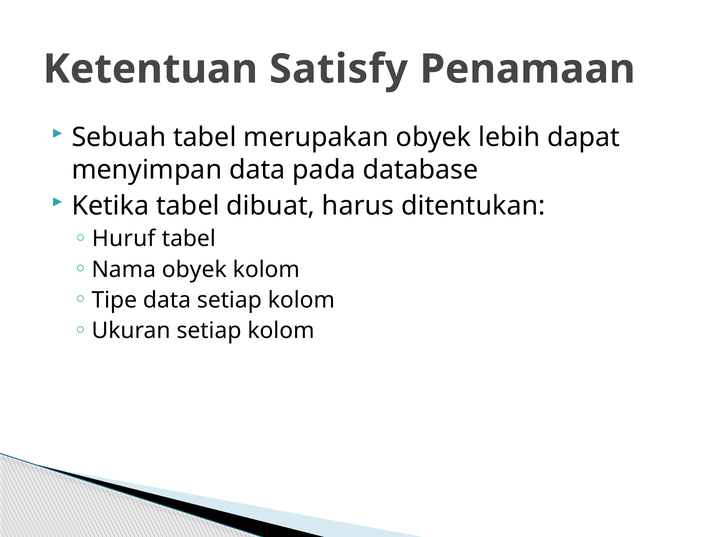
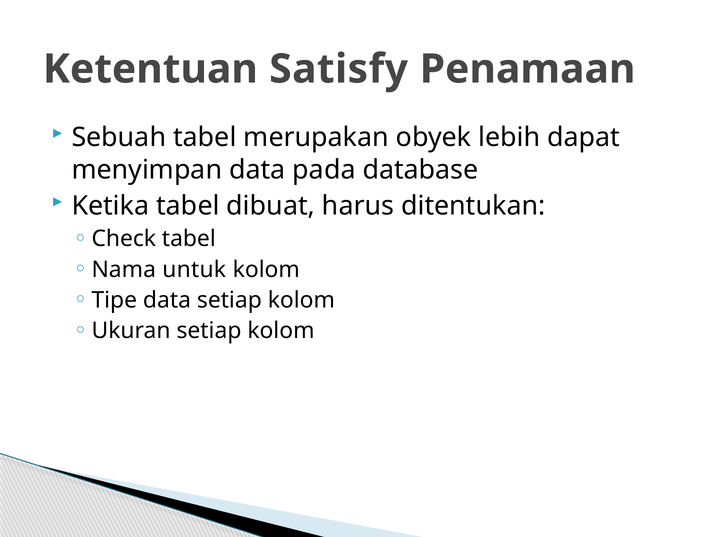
Huruf: Huruf -> Check (124, 239)
Nama obyek: obyek -> untuk (194, 269)
